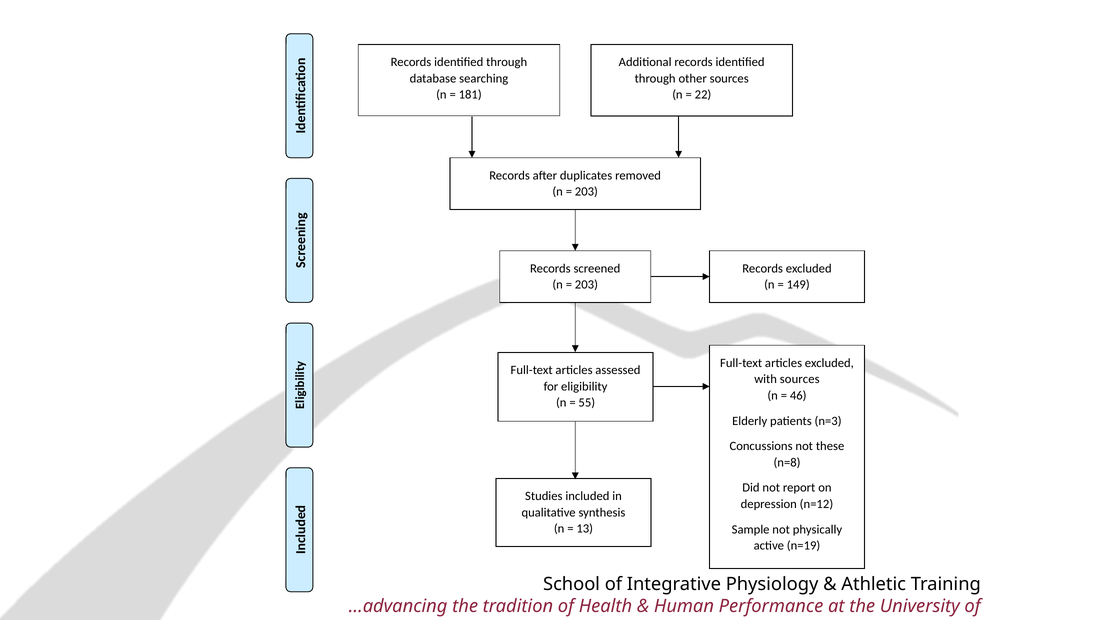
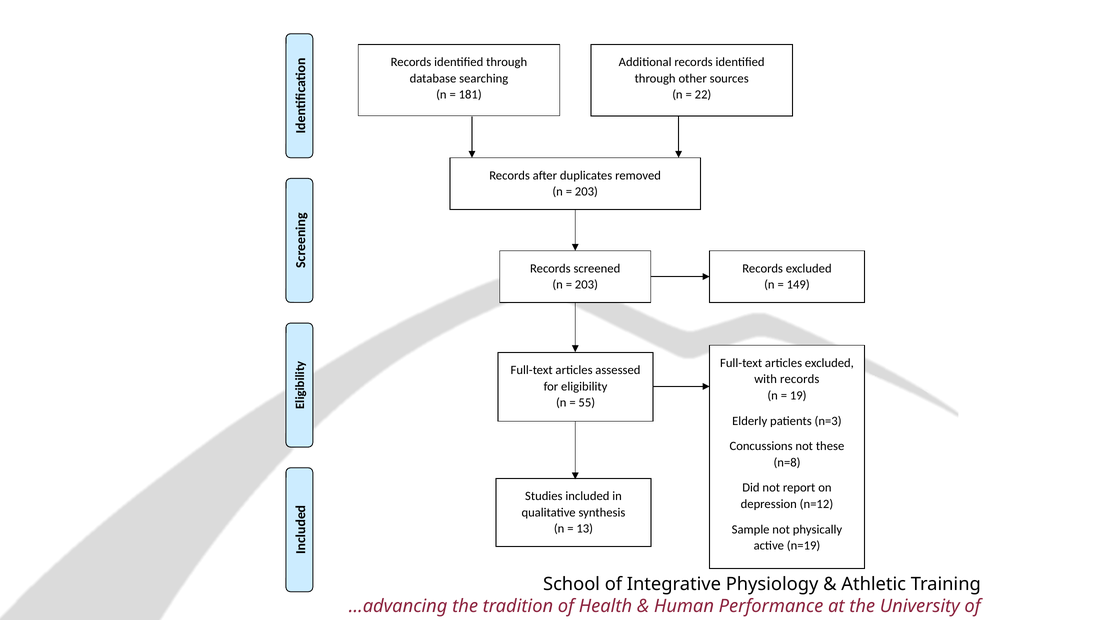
with sources: sources -> records (800, 379)
46: 46 -> 19 (798, 395)
